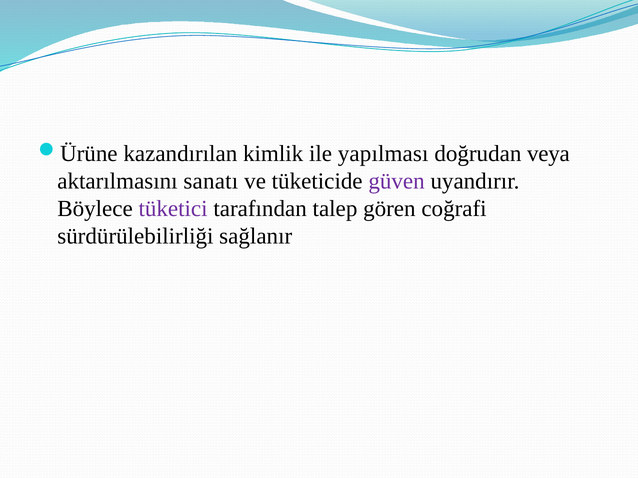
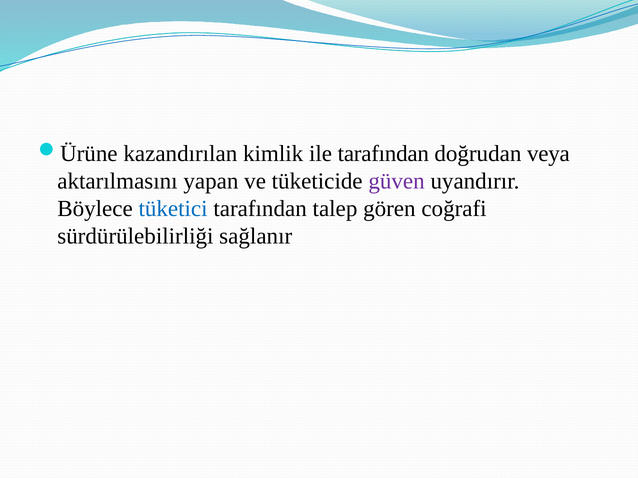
ile yapılması: yapılması -> tarafından (383, 154)
sanatı: sanatı -> yapan (211, 181)
tüketici colour: purple -> blue (173, 209)
